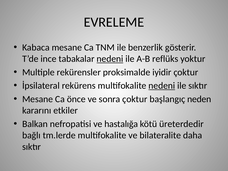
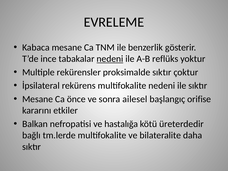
proksimalde iyidir: iyidir -> sıktır (162, 72)
nedeni underline: present -> none (162, 86)
sonra çoktur: çoktur -> ailesel (135, 99)
neden: neden -> orifise (199, 99)
